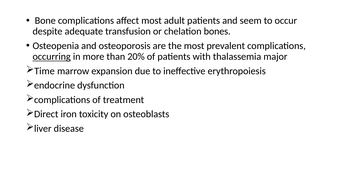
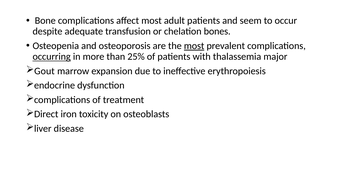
most underline: none -> present (194, 46)
20%: 20% -> 25% (136, 57)
Time: Time -> Gout (44, 71)
